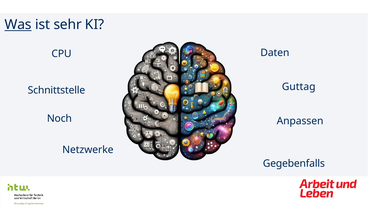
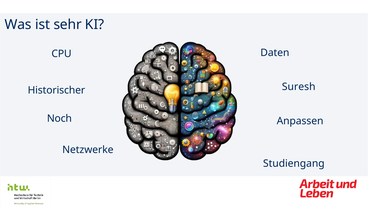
Was underline: present -> none (18, 25)
Guttag: Guttag -> Suresh (299, 87)
Schnittstelle: Schnittstelle -> Historischer (56, 90)
Gegebenfalls: Gegebenfalls -> Studiengang (294, 164)
